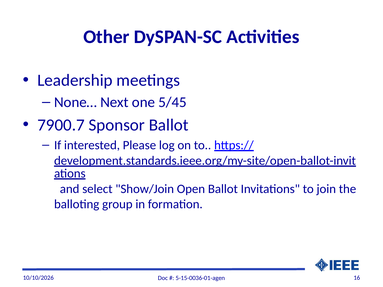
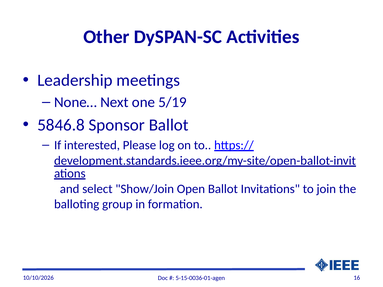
5/45: 5/45 -> 5/19 (173, 102)
7900.7: 7900.7 -> 5846.8 (61, 125)
